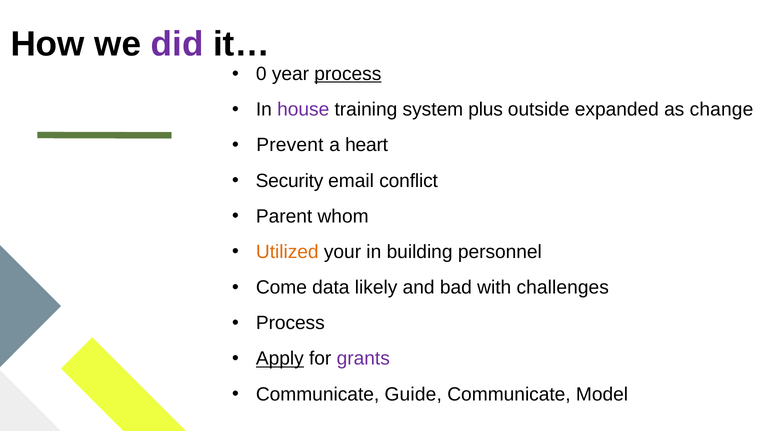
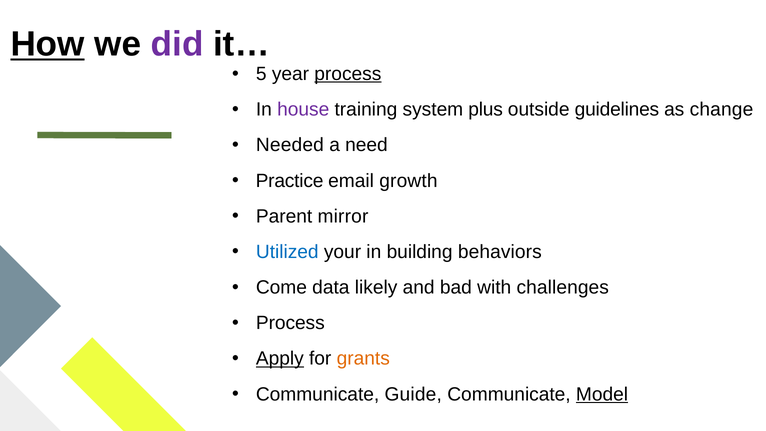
How underline: none -> present (48, 44)
0: 0 -> 5 (261, 74)
expanded: expanded -> guidelines (617, 109)
Prevent: Prevent -> Needed (290, 145)
heart: heart -> need (366, 145)
Security: Security -> Practice (290, 181)
conflict: conflict -> growth (408, 181)
whom: whom -> mirror (343, 216)
Utilized colour: orange -> blue (287, 252)
personnel: personnel -> behaviors (500, 252)
grants colour: purple -> orange (363, 359)
Model underline: none -> present (602, 394)
